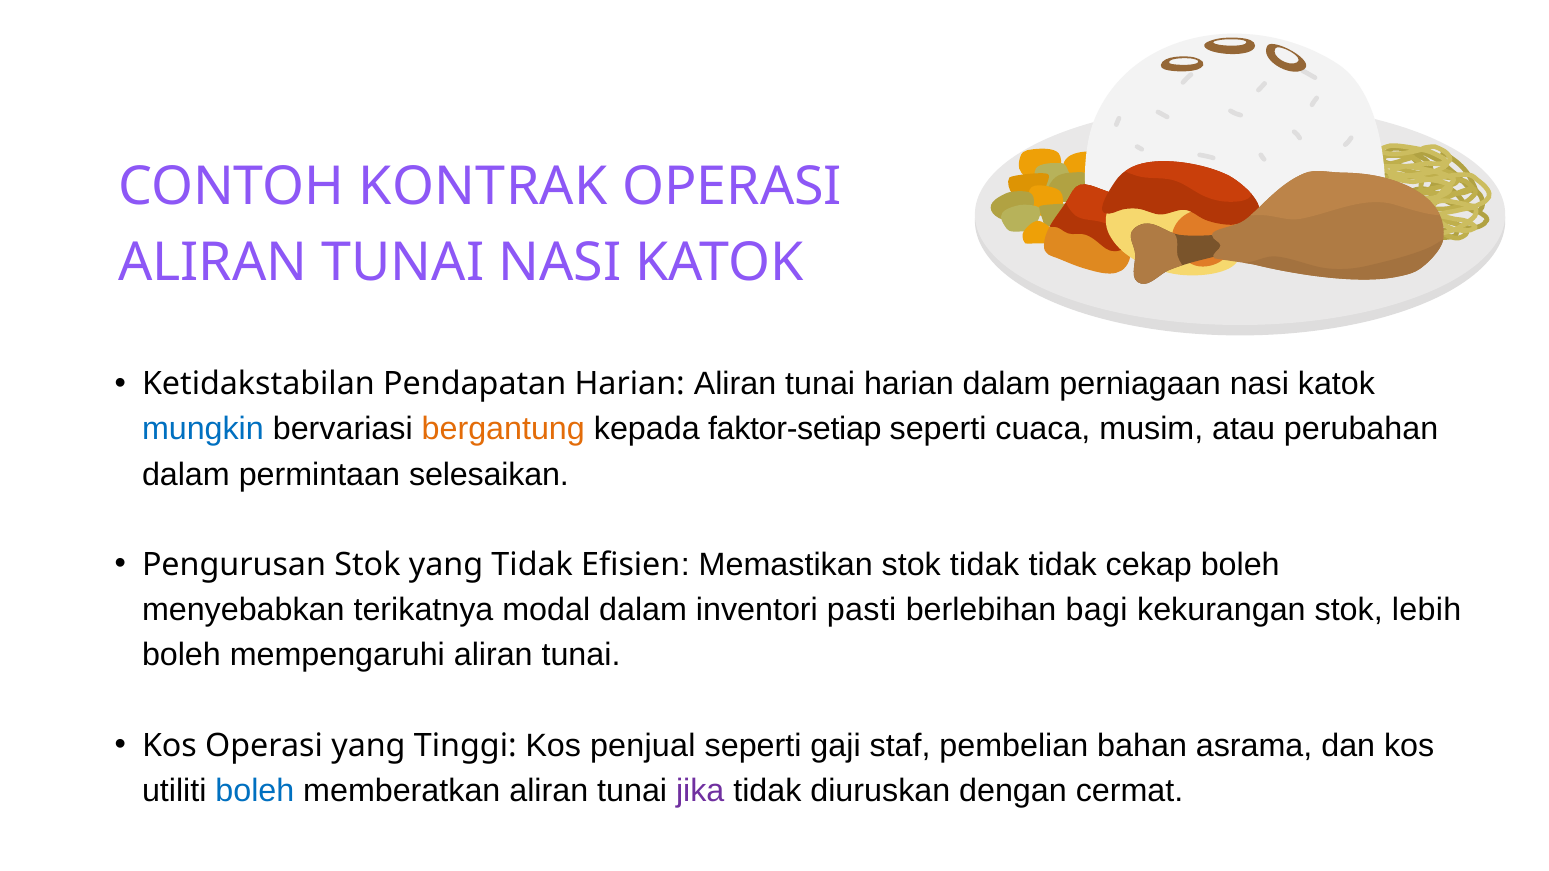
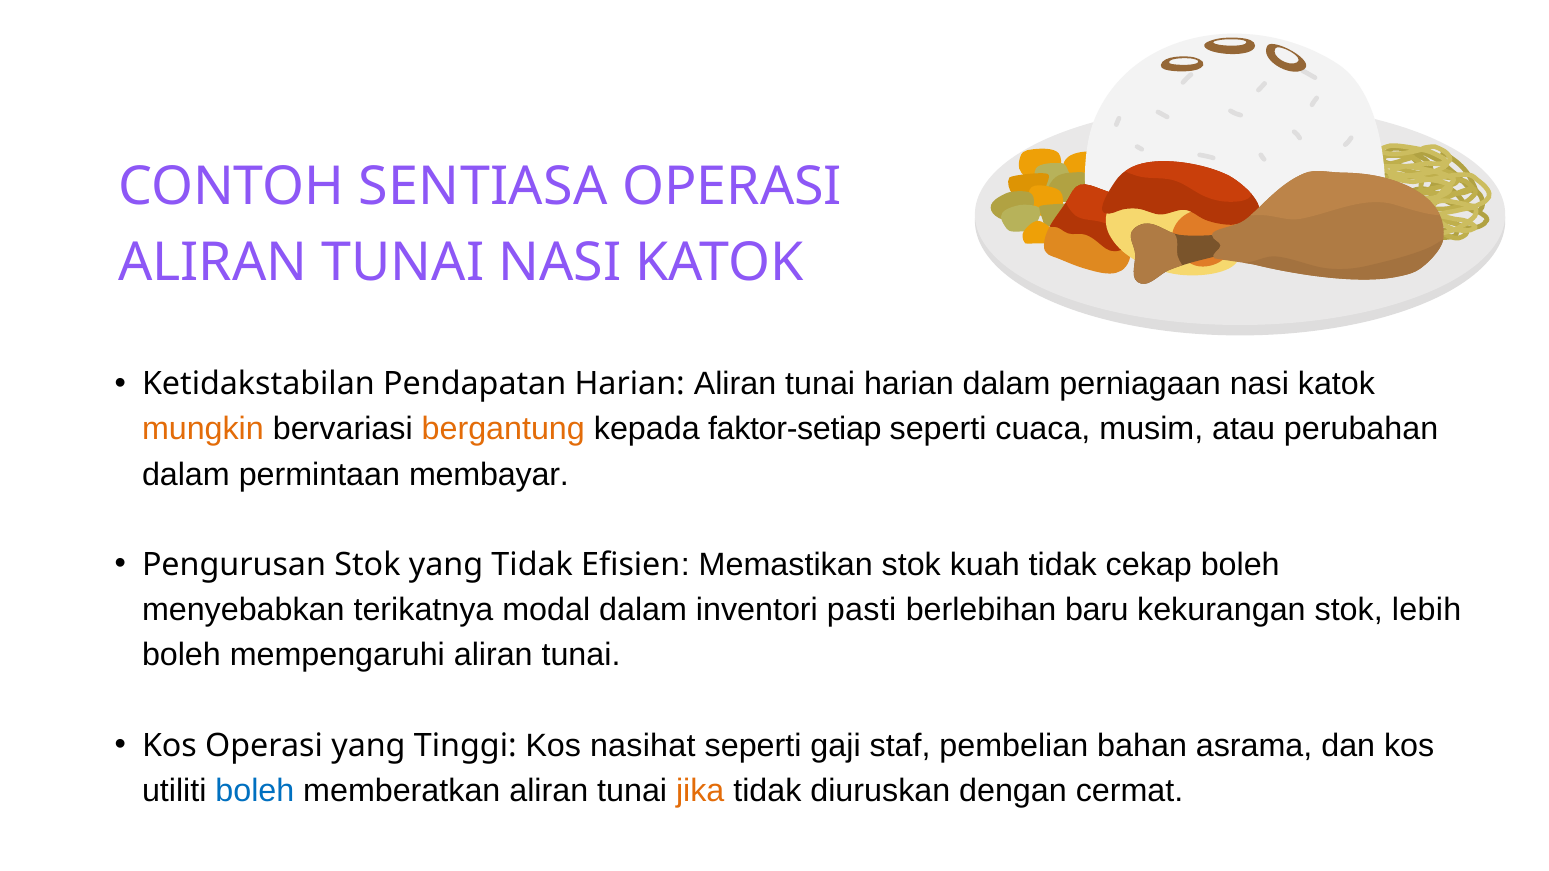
KONTRAK: KONTRAK -> SENTIASA (483, 187)
mungkin colour: blue -> orange (203, 429)
selesaikan: selesaikan -> membayar (489, 475)
stok tidak: tidak -> kuah (985, 565)
bagi: bagi -> baru (1097, 610)
penjual: penjual -> nasihat (643, 746)
jika colour: purple -> orange (700, 791)
